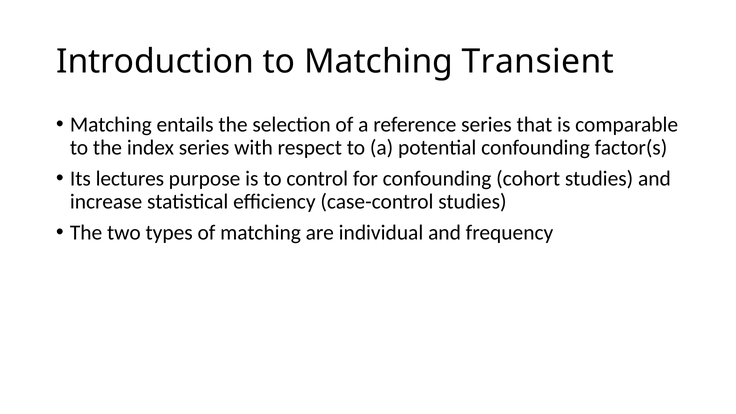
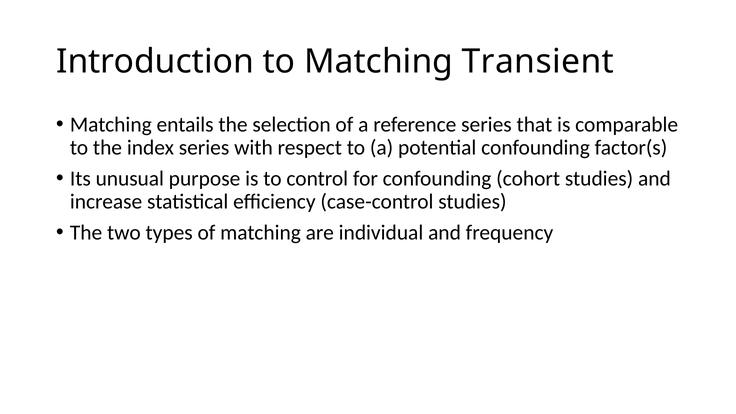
lectures: lectures -> unusual (130, 178)
